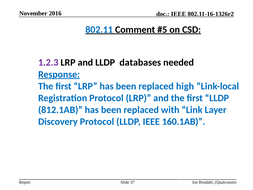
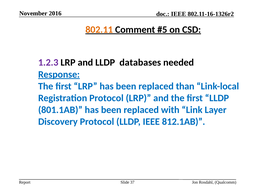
802.11 colour: blue -> orange (99, 30)
high: high -> than (185, 86)
812.1AB: 812.1AB -> 801.1AB (60, 110)
160.1AB: 160.1AB -> 812.1AB (184, 122)
